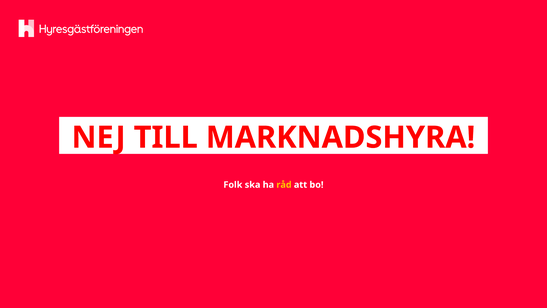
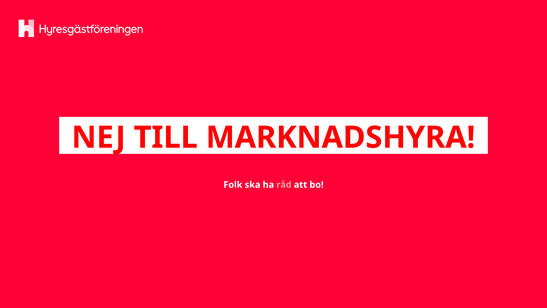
råd colour: yellow -> pink (284, 185)
